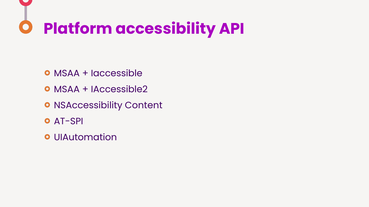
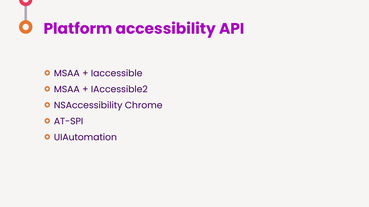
Content: Content -> Chrome (144, 106)
